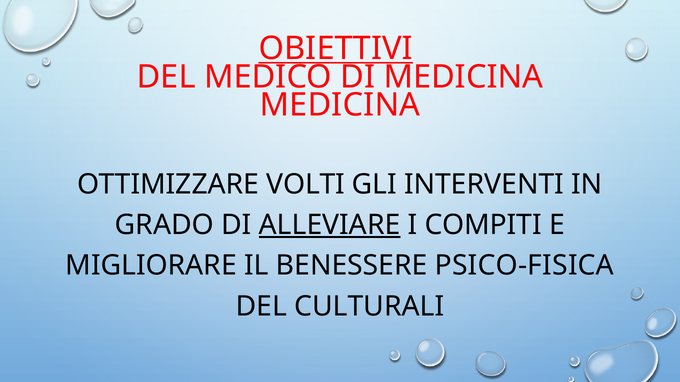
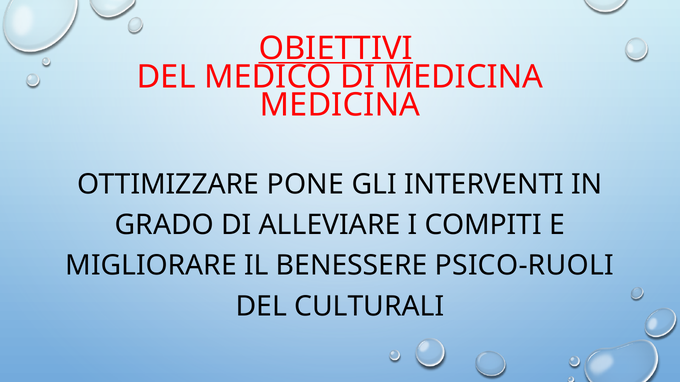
VOLTI: VOLTI -> PONE (305, 184)
ALLEVIARE underline: present -> none (330, 225)
PSICO-FISICA: PSICO-FISICA -> PSICO-RUOLI (524, 266)
